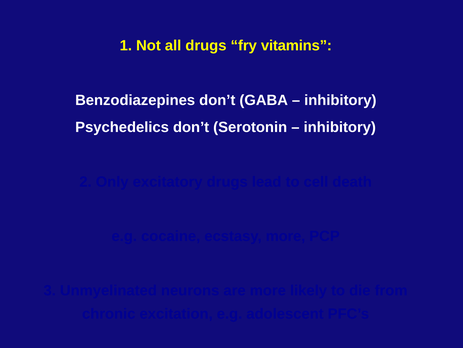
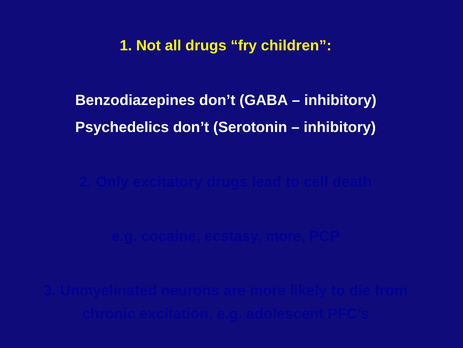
vitamins: vitamins -> children (296, 46)
